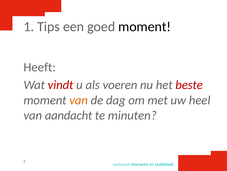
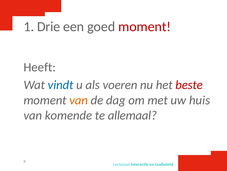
Tips: Tips -> Drie (49, 27)
moment colour: black -> red (145, 27)
vindt colour: red -> blue (61, 85)
heel: heel -> huis (200, 100)
aandacht: aandacht -> komende (69, 115)
minuten: minuten -> allemaal (132, 115)
